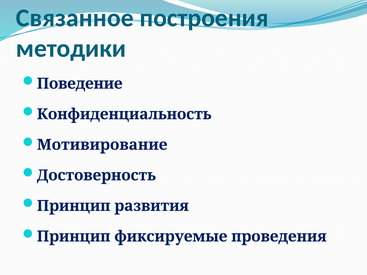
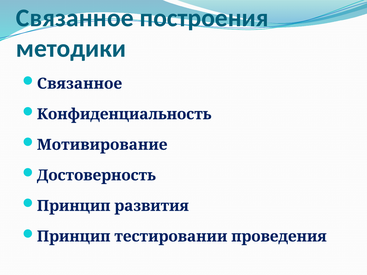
Поведение: Поведение -> Связанное (80, 84)
фиксируемые: фиксируемые -> тестировании (171, 237)
